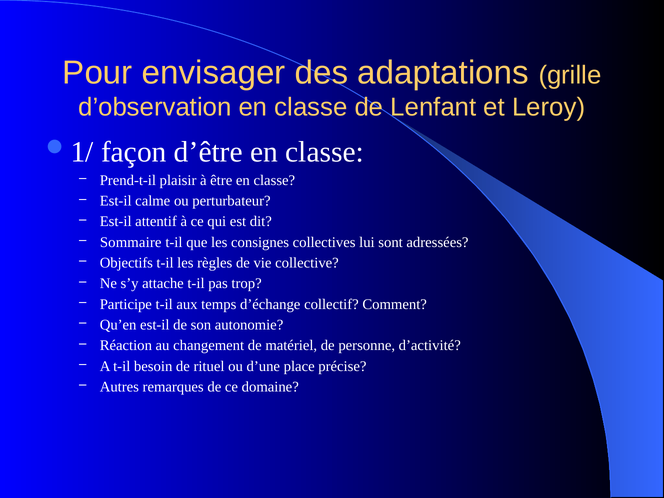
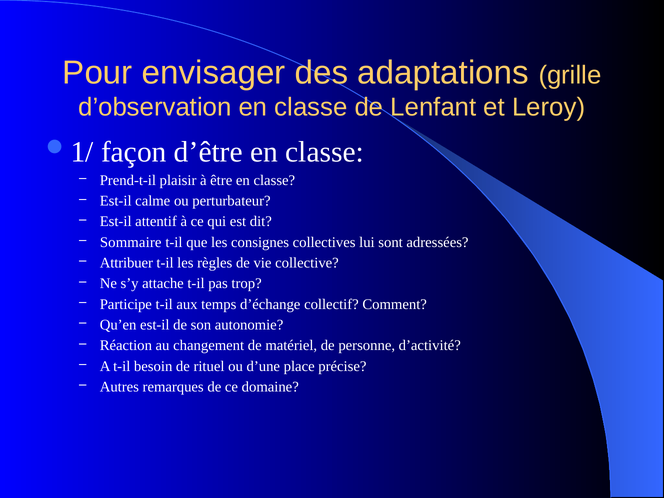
Objectifs: Objectifs -> Attribuer (126, 263)
